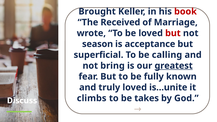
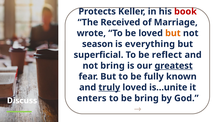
Brought: Brought -> Protects (97, 11)
but colour: red -> orange (173, 33)
acceptance: acceptance -> everything (150, 44)
calling: calling -> reflect (167, 55)
truly underline: none -> present (109, 87)
climbs: climbs -> enters (92, 98)
be takes: takes -> bring (147, 98)
